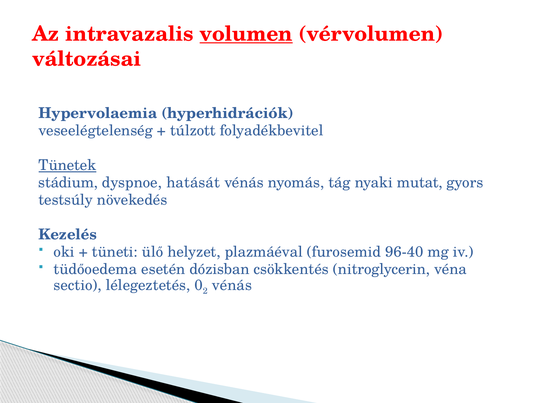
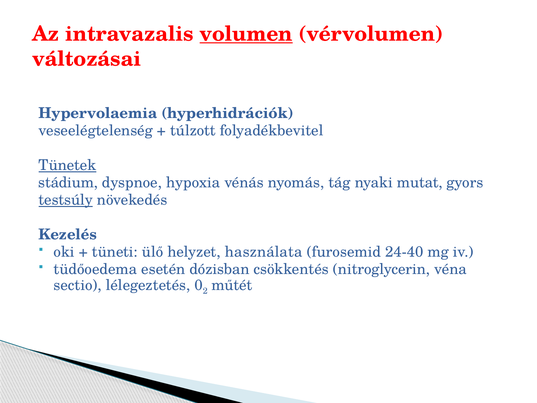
hatását: hatását -> hypoxia (193, 183)
testsúly underline: none -> present (66, 200)
plazmáéval: plazmáéval -> használata (264, 252)
96-40: 96-40 -> 24-40 (404, 252)
vénás: vénás -> műtét (232, 285)
